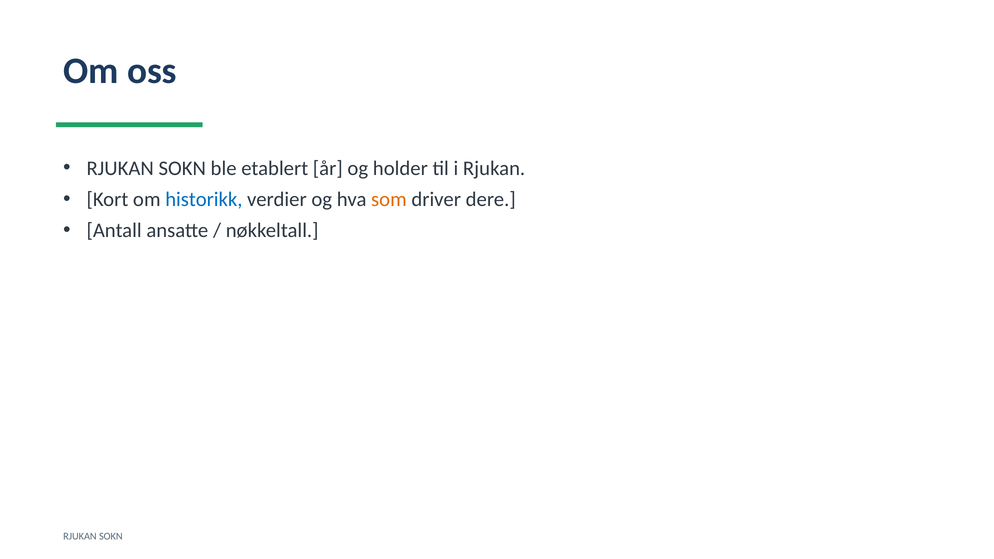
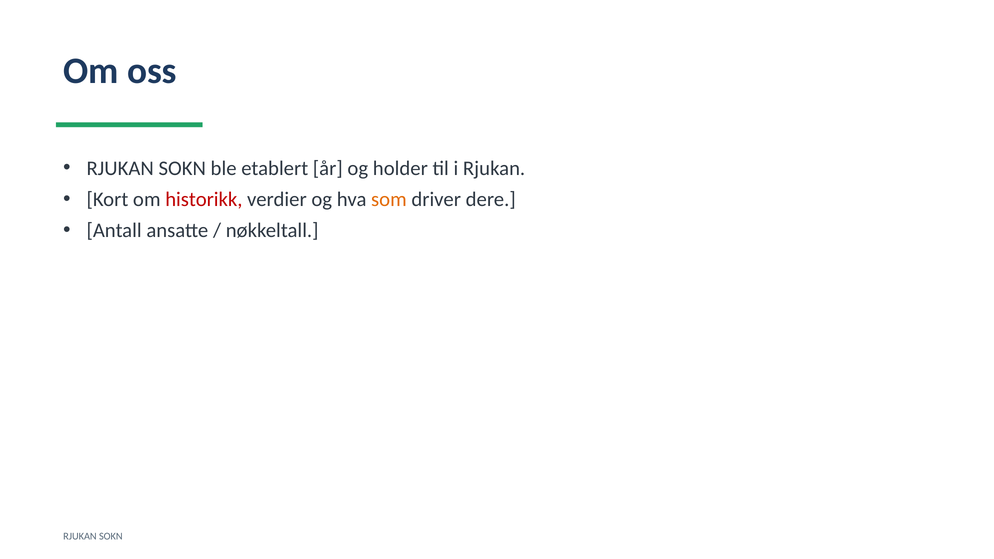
historikk colour: blue -> red (204, 199)
